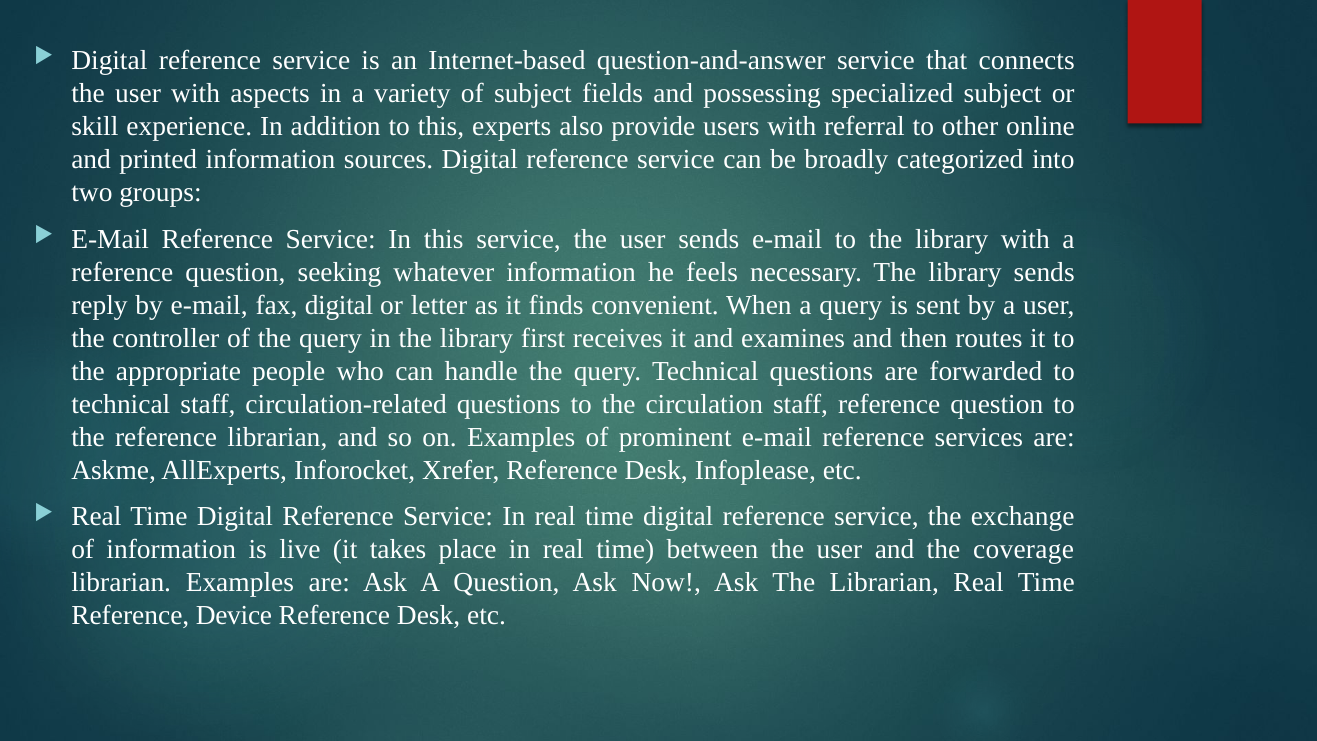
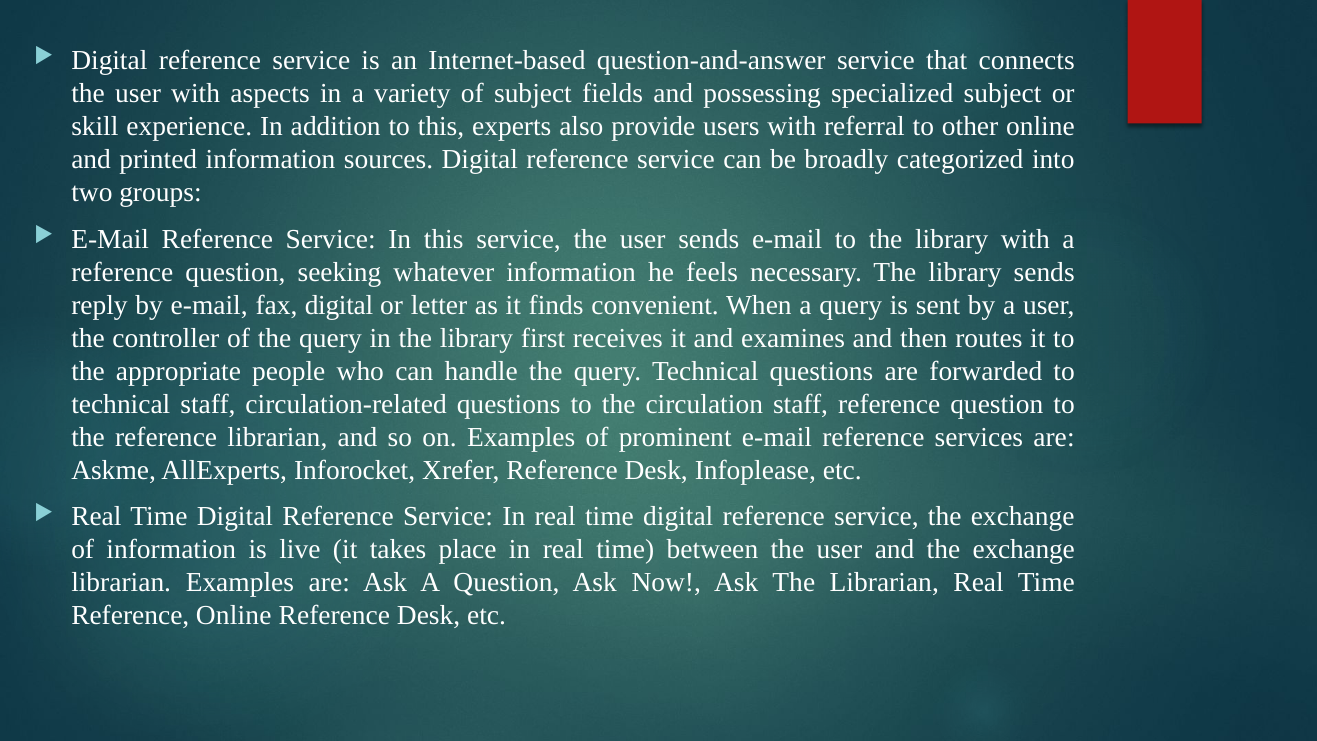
and the coverage: coverage -> exchange (1024, 550)
Reference Device: Device -> Online (234, 616)
